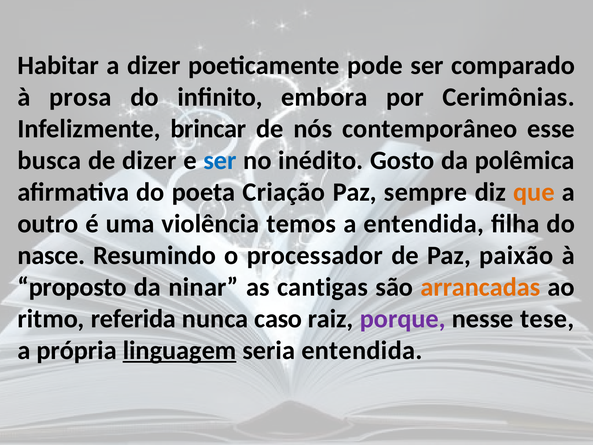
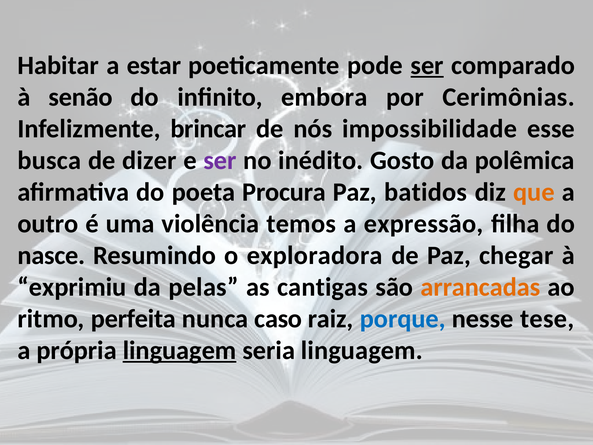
a dizer: dizer -> estar (154, 65)
ser underline: none -> present (427, 65)
prosa: prosa -> senão (81, 97)
contemporâneo: contemporâneo -> impossibilidade (430, 129)
ser colour: blue -> purple (220, 160)
Criação: Criação -> Procura (284, 192)
sempre: sempre -> batidos (426, 192)
a entendida: entendida -> expressão (424, 224)
processador: processador -> exploradora (315, 255)
paixão: paixão -> chegar (516, 255)
proposto: proposto -> exprimiu (72, 287)
ninar: ninar -> pelas (203, 287)
referida: referida -> perfeita (133, 319)
porque colour: purple -> blue (403, 319)
seria entendida: entendida -> linguagem (362, 350)
